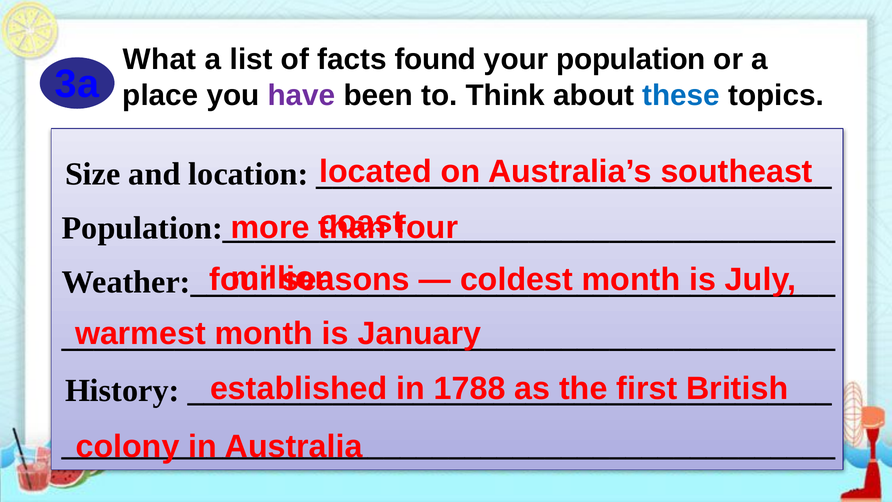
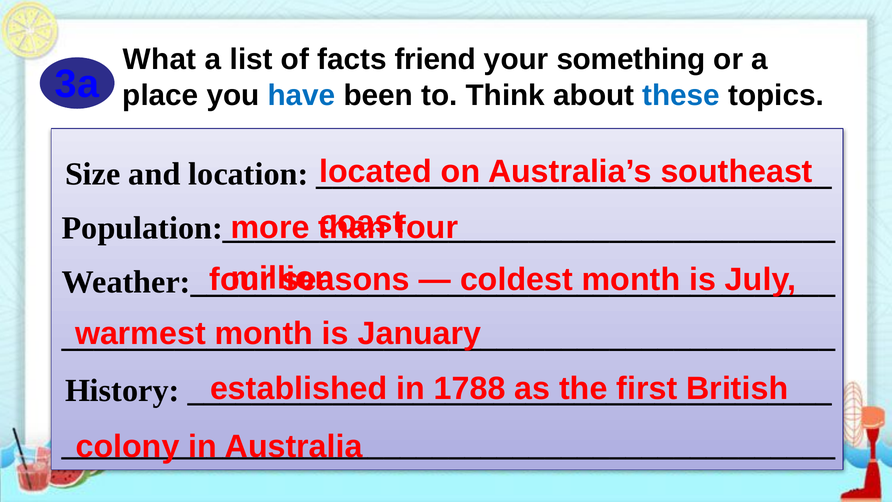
found: found -> friend (435, 60)
population: population -> something (631, 60)
have colour: purple -> blue (302, 95)
